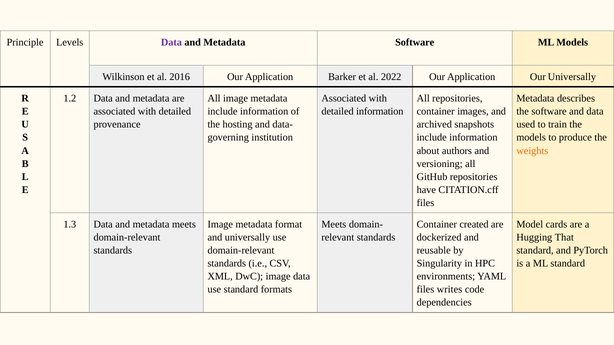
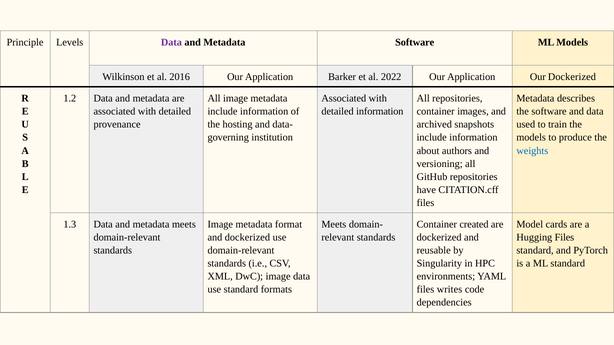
Our Universally: Universally -> Dockerized (572, 77)
weights colour: orange -> blue (532, 151)
and universally: universally -> dockerized (247, 238)
Hugging That: That -> Files (564, 238)
